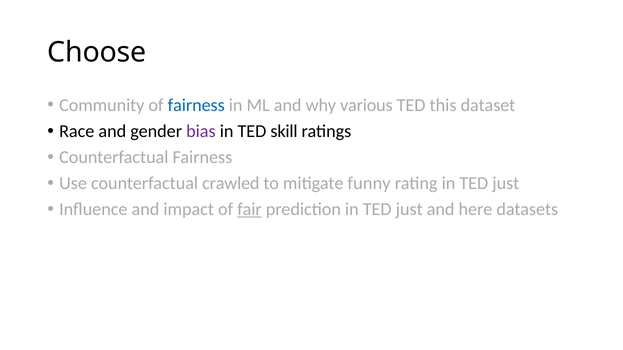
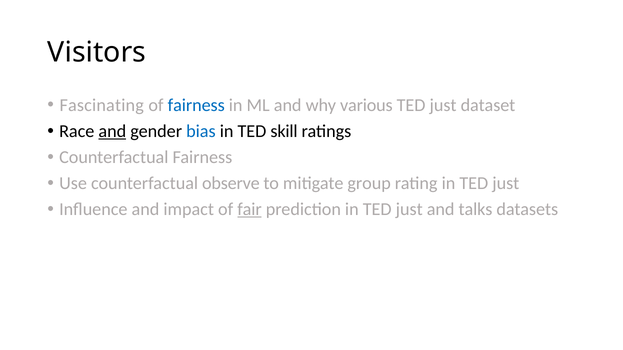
Choose: Choose -> Visitors (97, 52)
Community: Community -> Fascinating (102, 105)
this: this -> just (443, 105)
and underline: none -> present (112, 131)
bias colour: purple -> blue (201, 131)
crawled: crawled -> observe (231, 184)
funny: funny -> group (369, 184)
here: here -> talks (476, 210)
